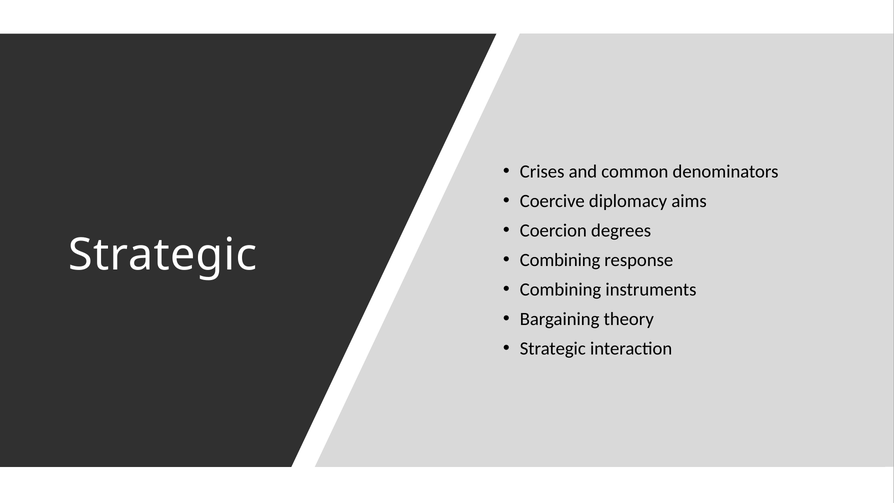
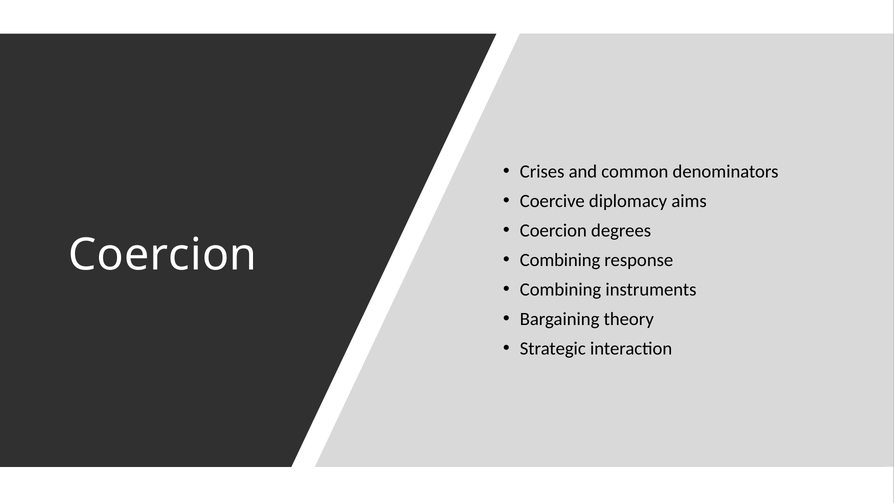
Strategic: Strategic -> Coercion (163, 255)
